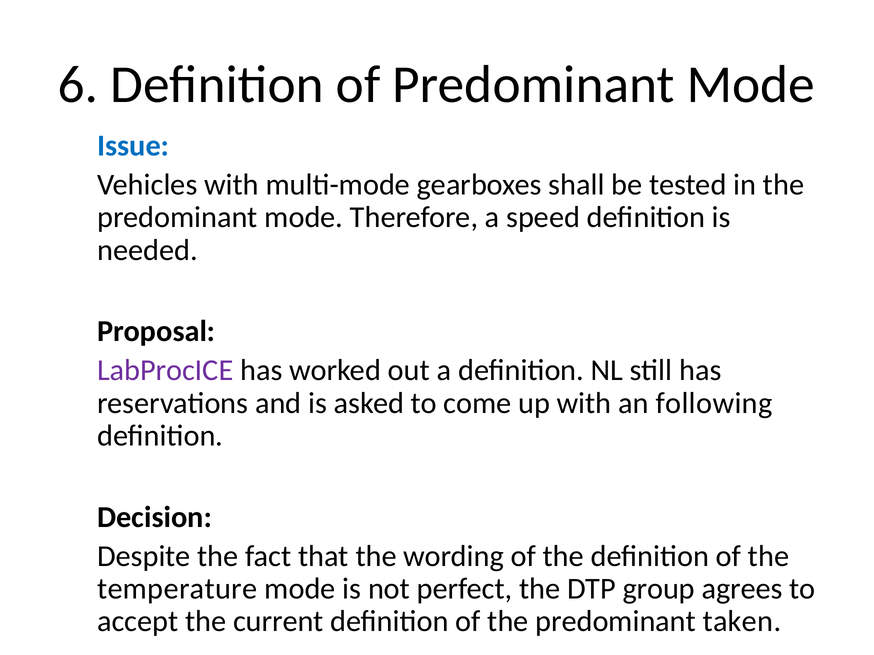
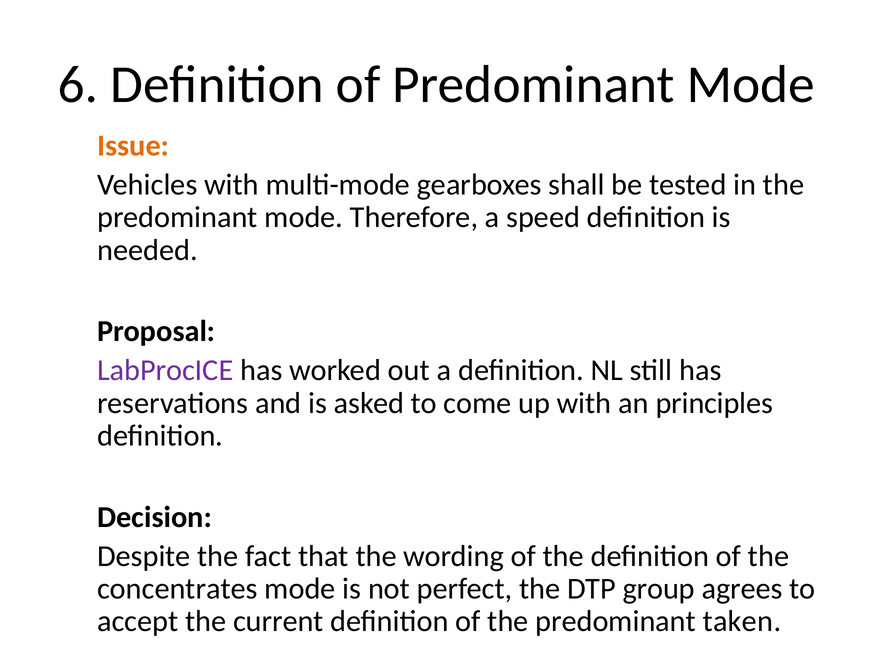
Issue colour: blue -> orange (133, 146)
following: following -> principles (714, 403)
temperature: temperature -> concentrates (177, 589)
